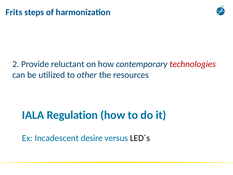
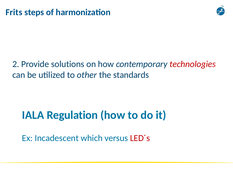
reluctant: reluctant -> solutions (68, 64)
resources: resources -> standards (131, 75)
desire: desire -> which (92, 138)
LED´s colour: black -> red (140, 138)
